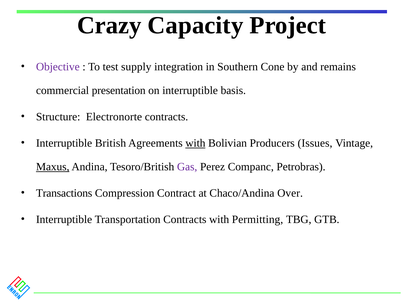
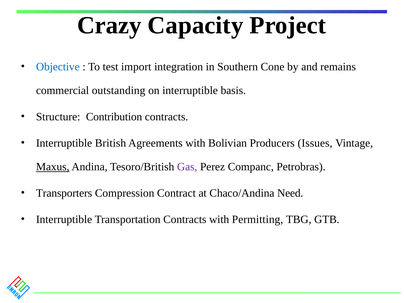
Objective colour: purple -> blue (58, 67)
supply: supply -> import (136, 67)
presentation: presentation -> outstanding (119, 90)
Electronorte: Electronorte -> Contribution (114, 117)
with underline: present -> none (195, 143)
Transactions: Transactions -> Transporters (64, 193)
Over: Over -> Need (290, 193)
